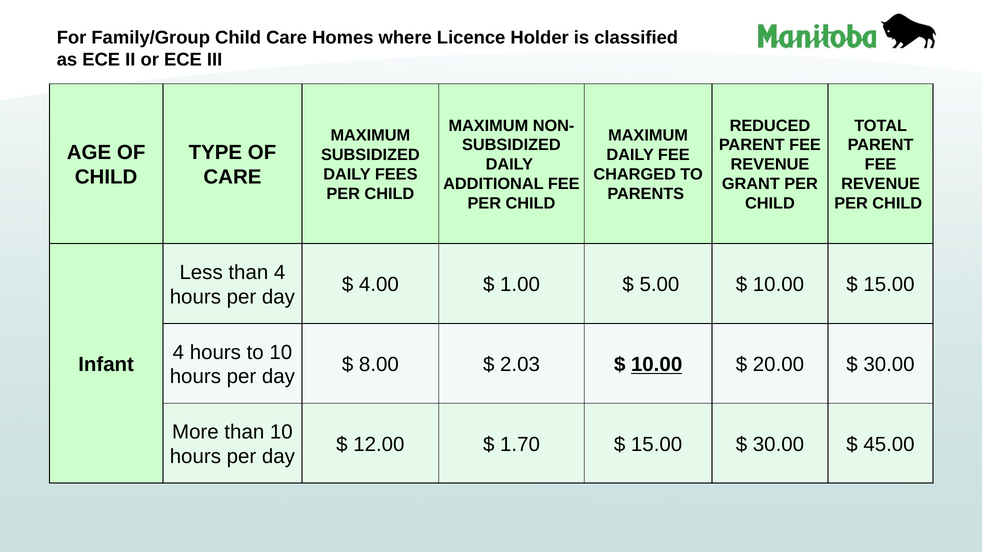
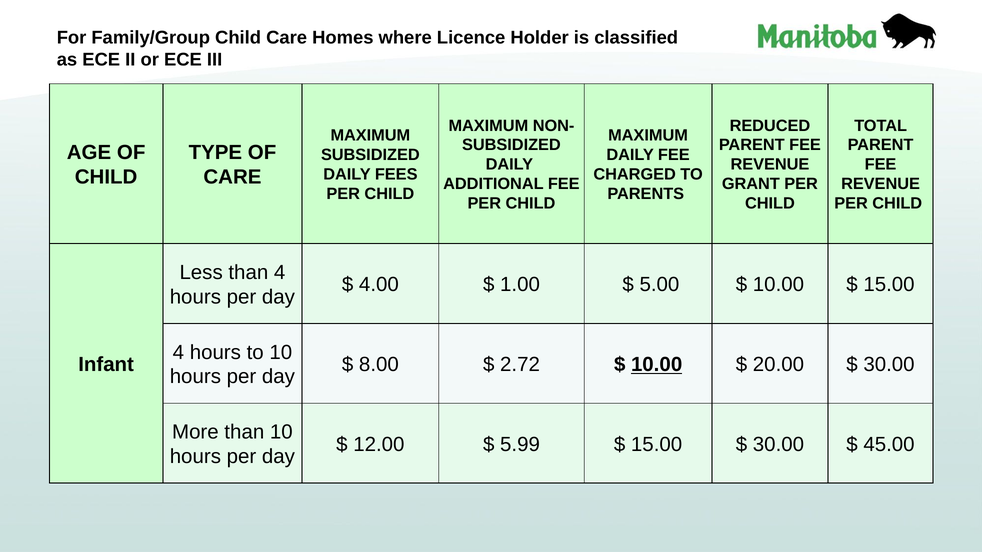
2.03: 2.03 -> 2.72 (520, 365)
1.70: 1.70 -> 5.99 (520, 445)
